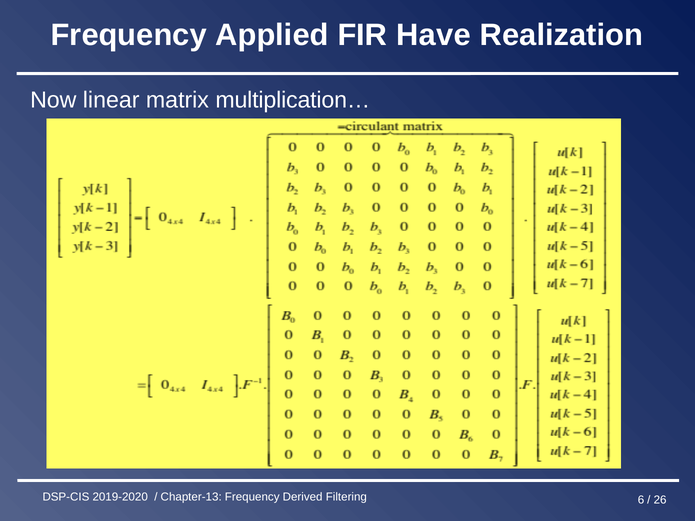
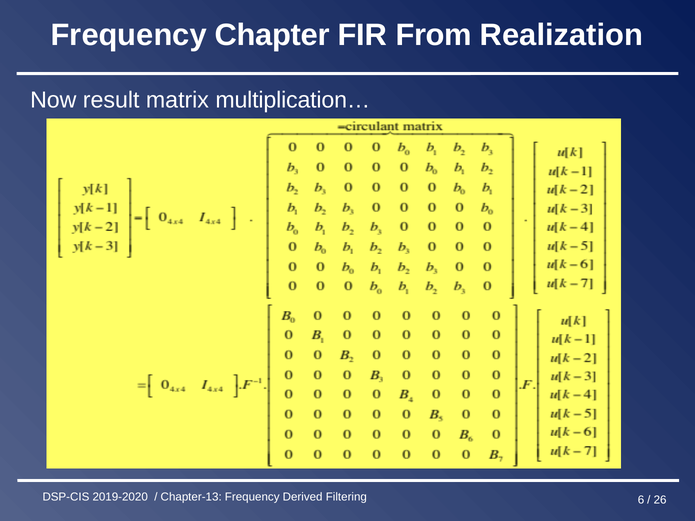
Applied: Applied -> Chapter (272, 35)
Have: Have -> From (434, 35)
linear: linear -> result (111, 100)
